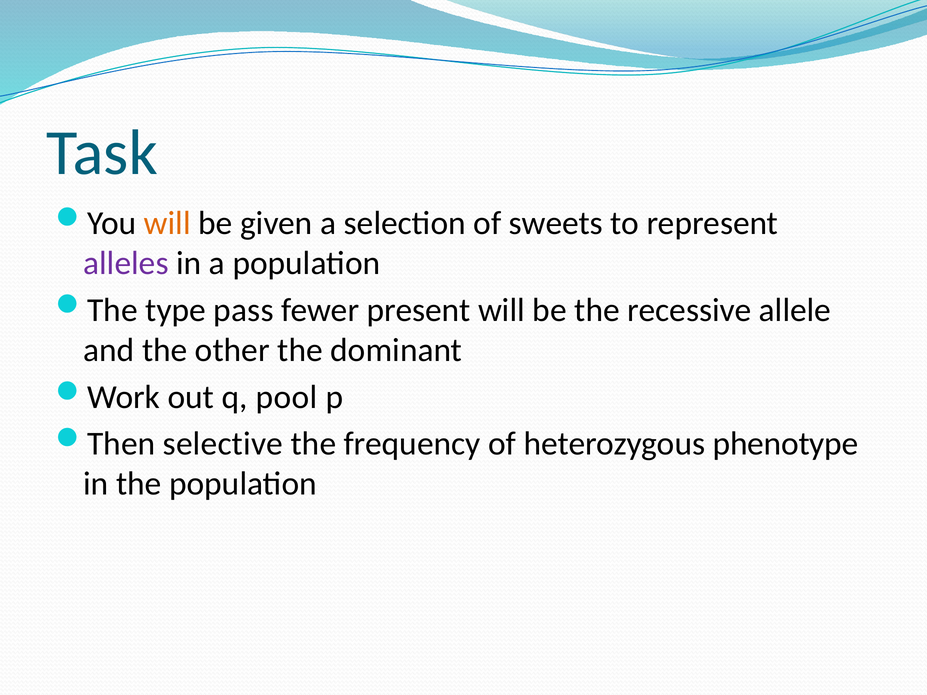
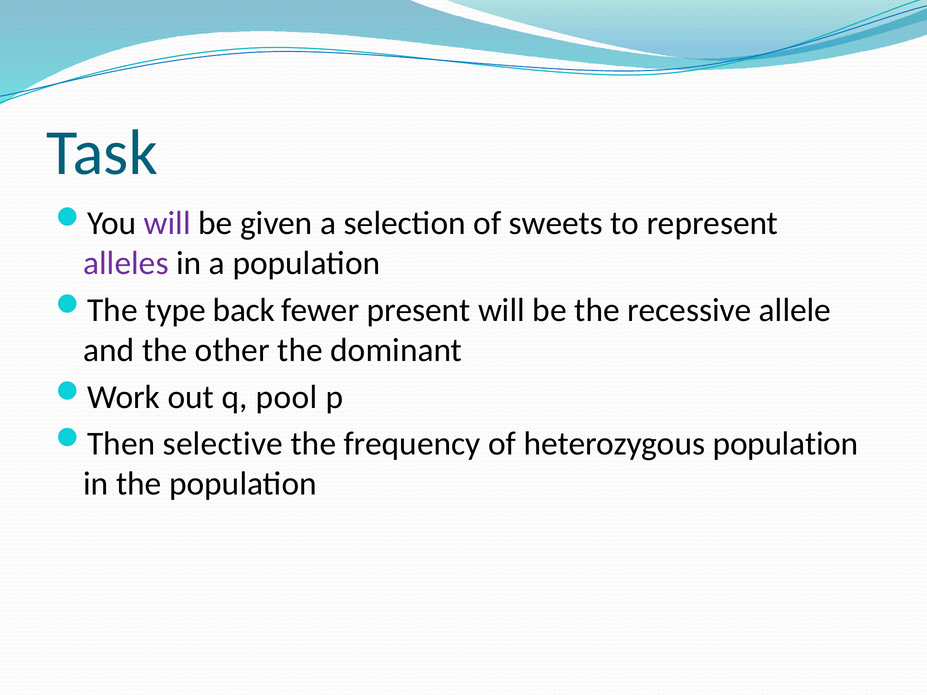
will colour: orange -> purple (167, 223)
pass: pass -> back (244, 310)
heterozygous phenotype: phenotype -> population (786, 444)
